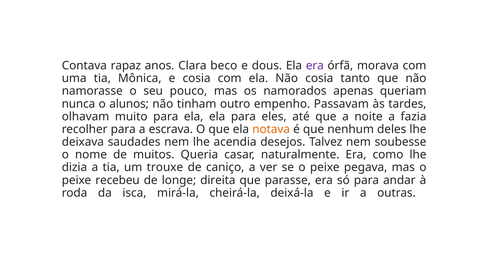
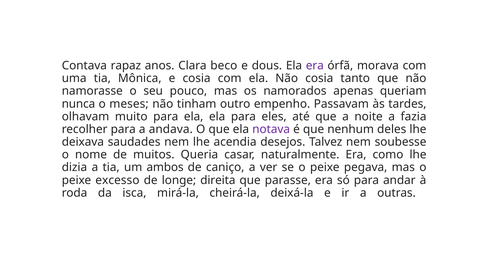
alunos: alunos -> meses (129, 104)
escrava: escrava -> andava (171, 129)
notava colour: orange -> purple (271, 129)
trouxe: trouxe -> ambos (165, 167)
recebeu: recebeu -> excesso (117, 180)
